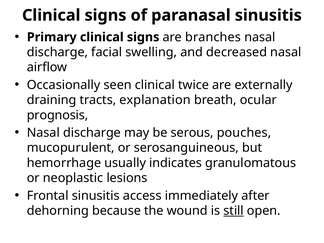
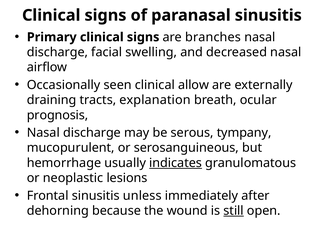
twice: twice -> allow (194, 85)
pouches: pouches -> tympany (244, 133)
indicates underline: none -> present (176, 163)
access: access -> unless (142, 196)
